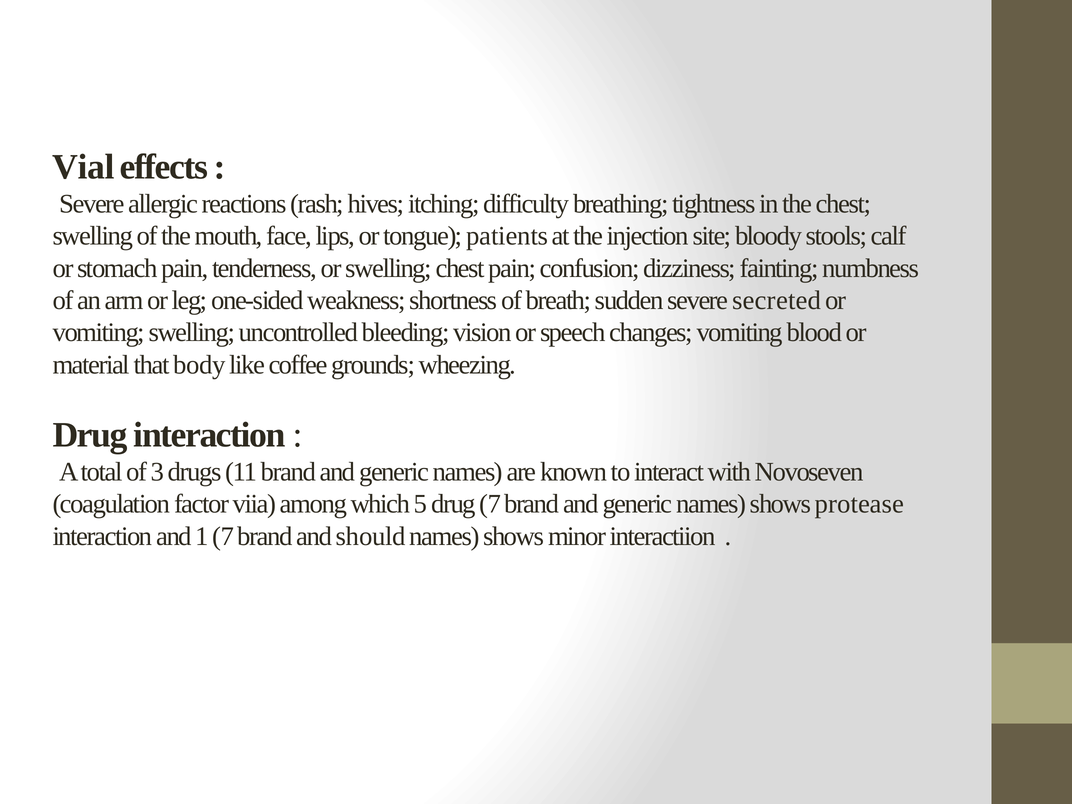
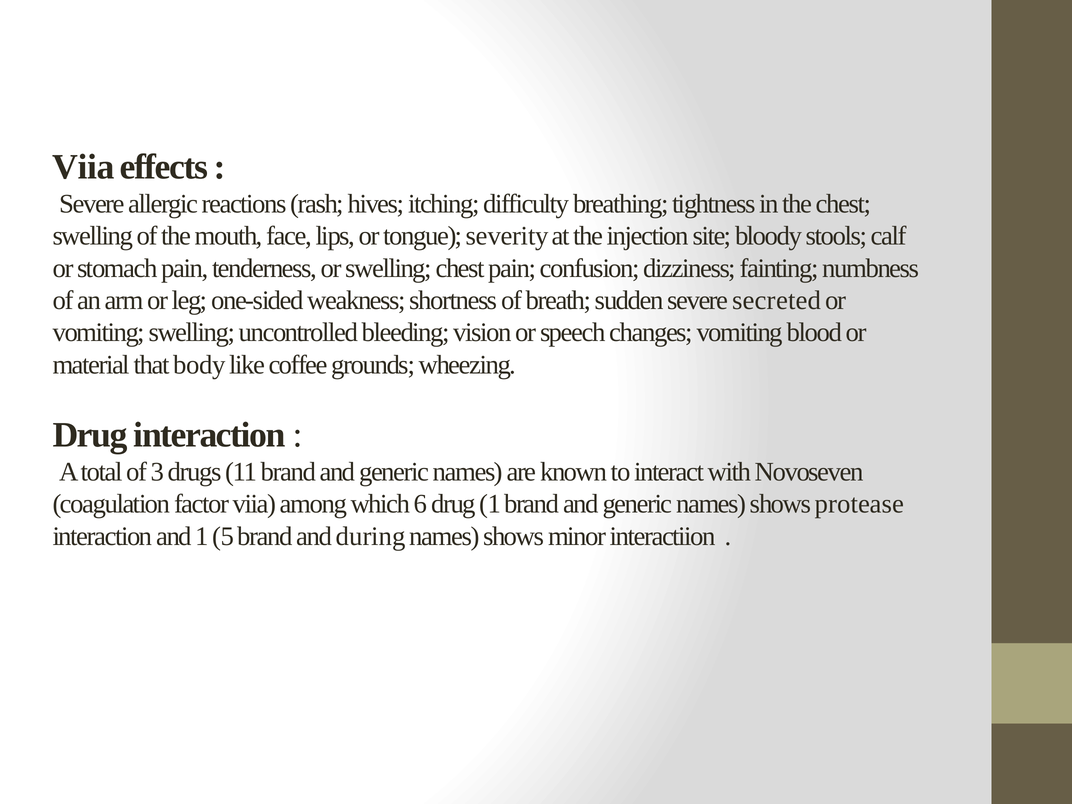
Vial: Vial -> Viia (83, 167)
patients: patients -> severity (507, 236)
5: 5 -> 6 (421, 504)
drug 7: 7 -> 1 (490, 504)
1 7: 7 -> 5 (223, 536)
should: should -> during (371, 536)
